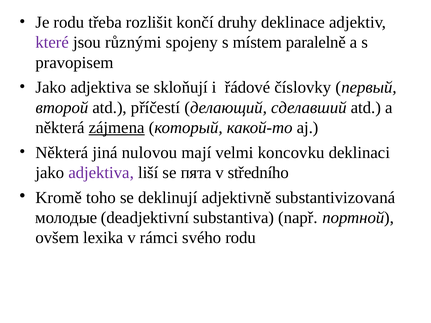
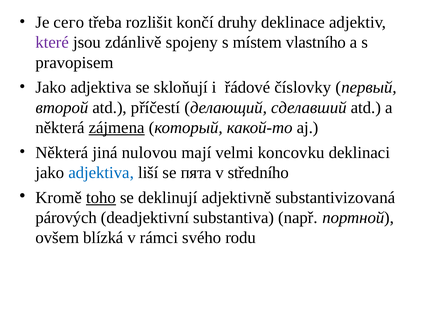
Je rodu: rodu -> сего (69, 22)
různými: různými -> zdánlivě (133, 42)
paralelně: paralelně -> vlastního (316, 42)
adjektiva colour: purple -> blue (101, 173)
toho underline: none -> present (101, 198)
молодые: молодые -> párových (66, 218)
lexika: lexika -> blízká (103, 238)
